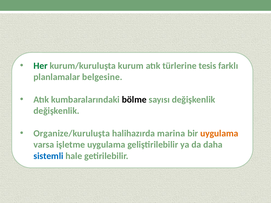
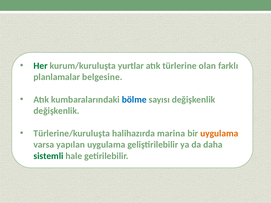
kurum: kurum -> yurtlar (131, 66)
tesis: tesis -> olan (207, 66)
bölme colour: black -> blue (134, 100)
Organize/kuruluşta: Organize/kuruluşta -> Türlerine/kuruluşta (72, 134)
işletme: işletme -> yapılan (71, 145)
sistemli colour: blue -> green (48, 156)
